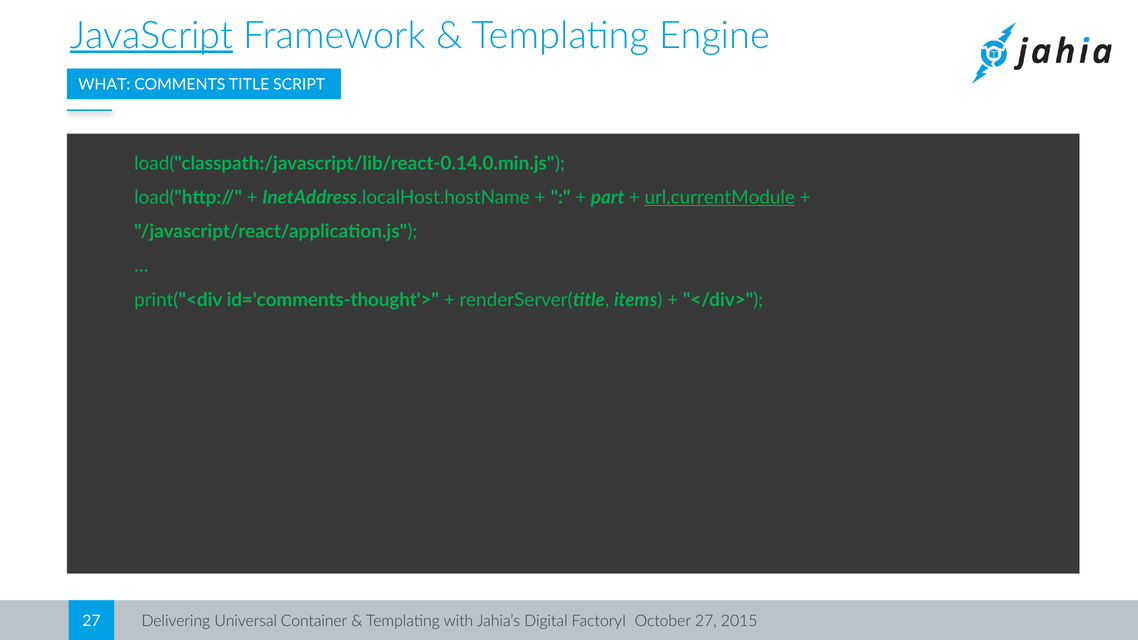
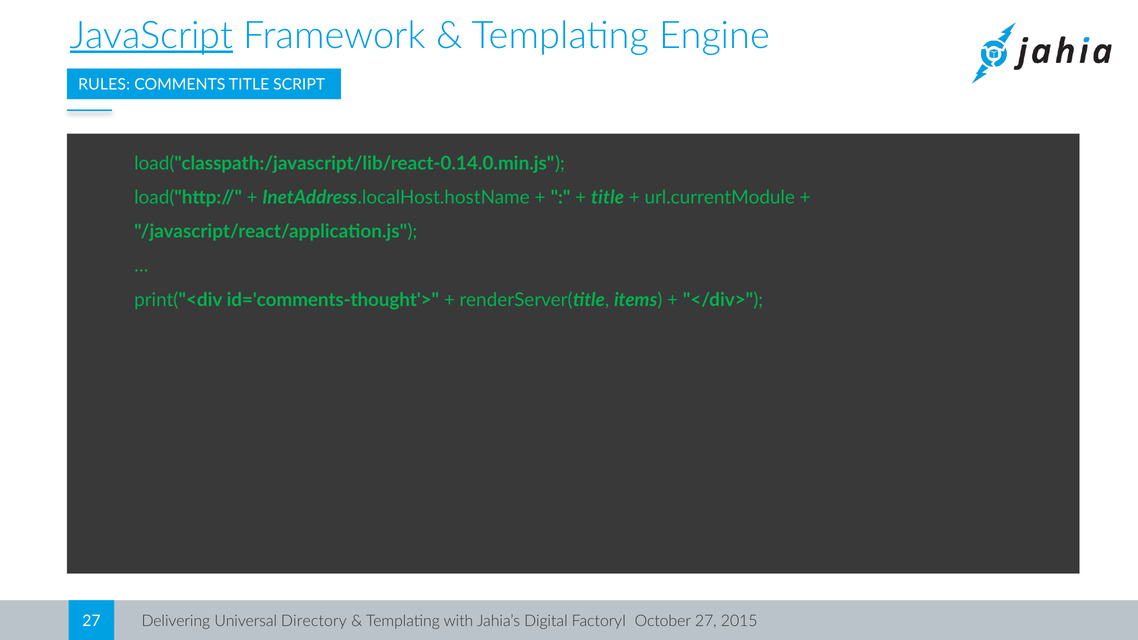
WHAT: WHAT -> RULES (104, 85)
part: part -> title (608, 198)
url.currentModule underline: present -> none (720, 198)
Container: Container -> Directory (314, 621)
